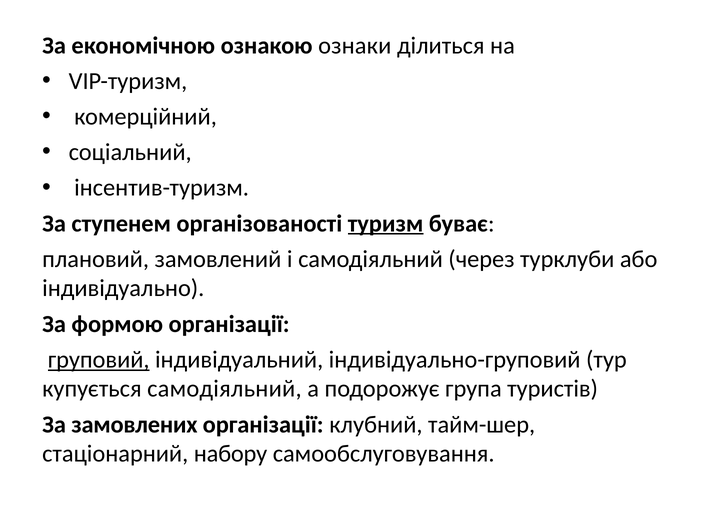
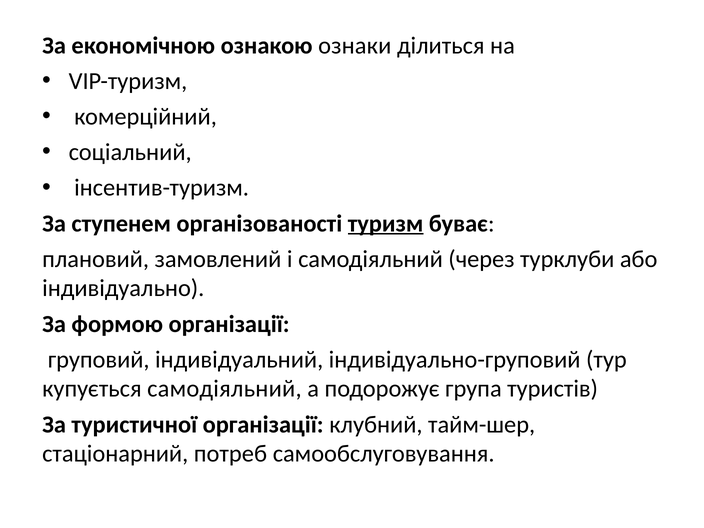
груповий underline: present -> none (99, 360)
замовлених: замовлених -> туристичної (134, 424)
набору: набору -> потреб (230, 454)
